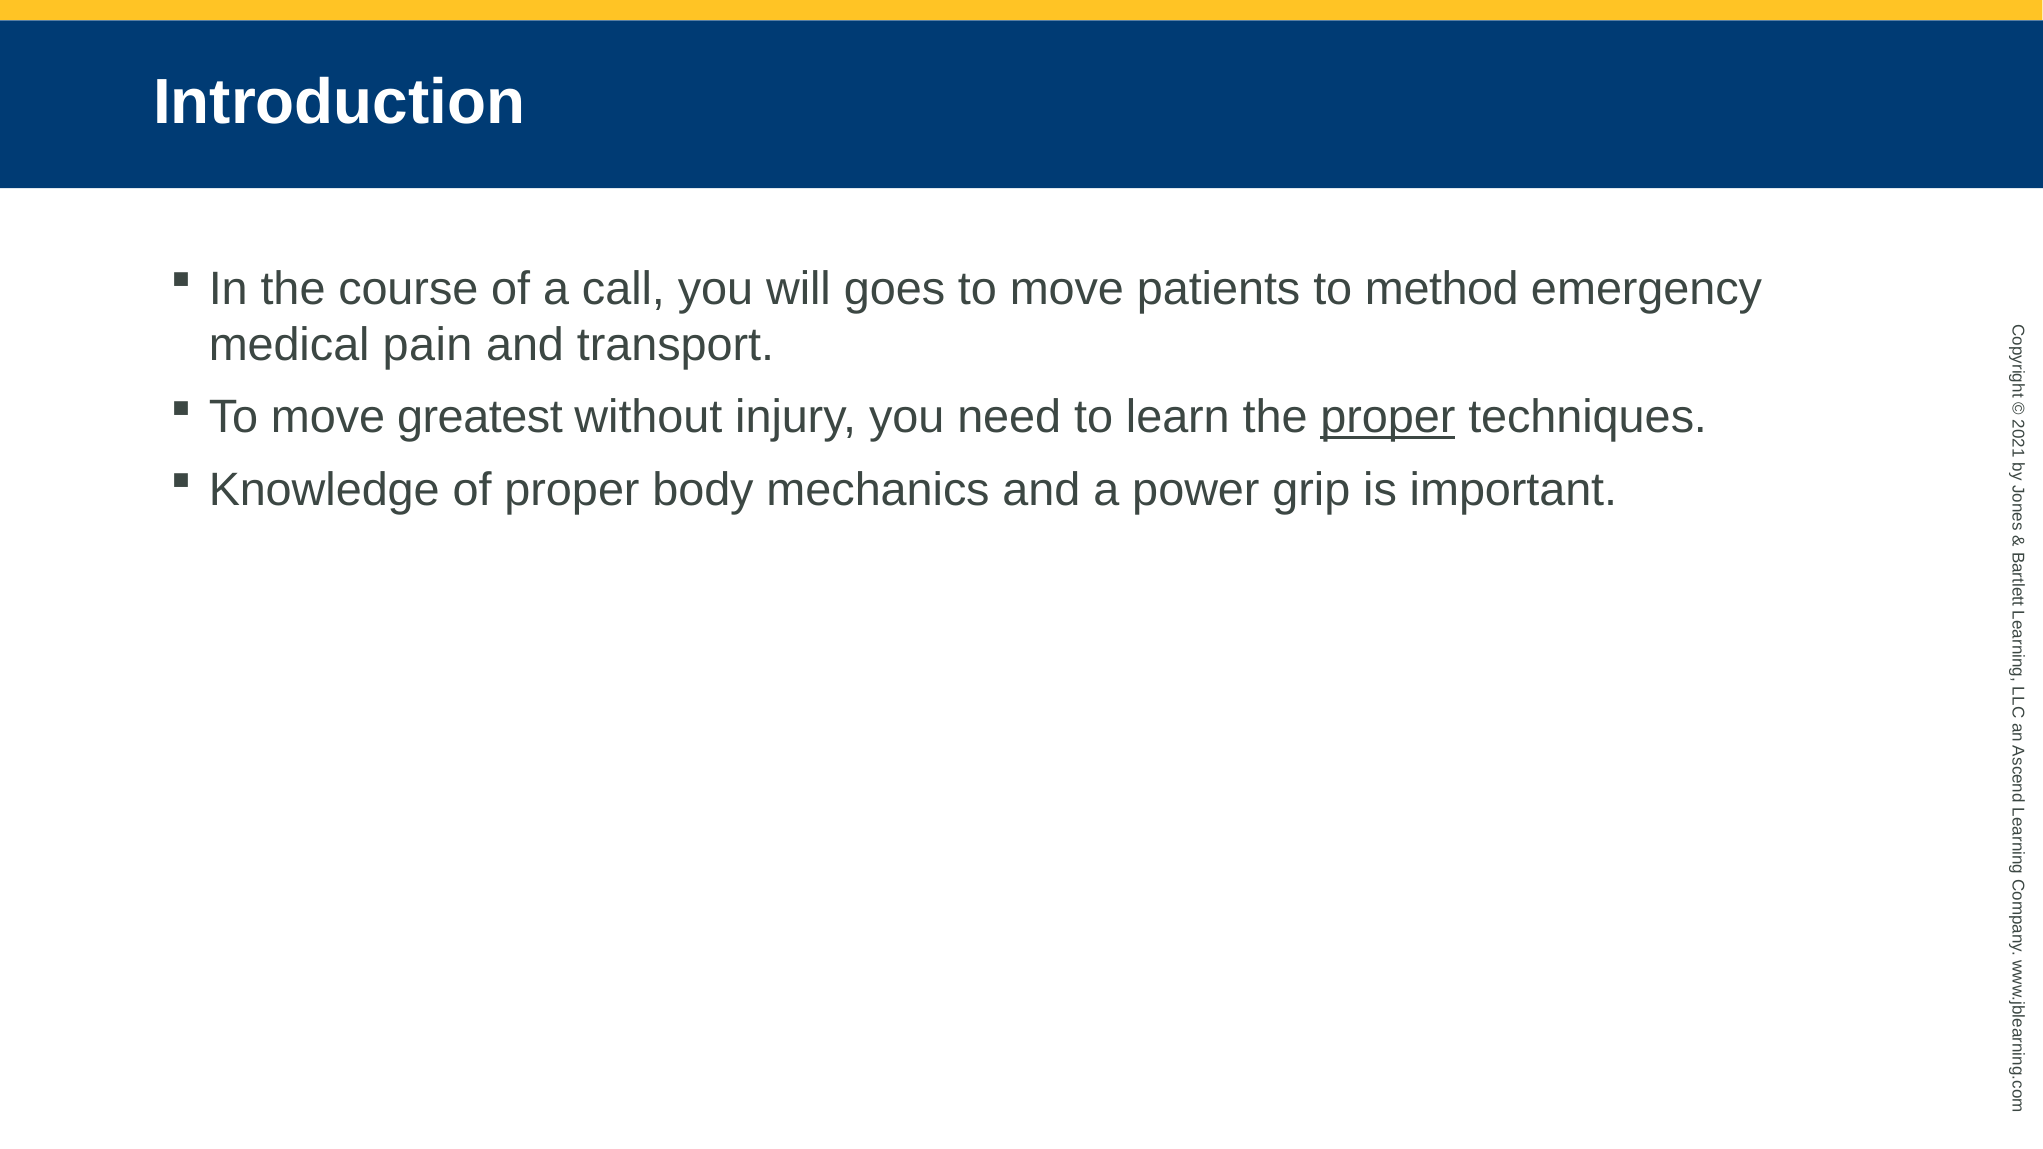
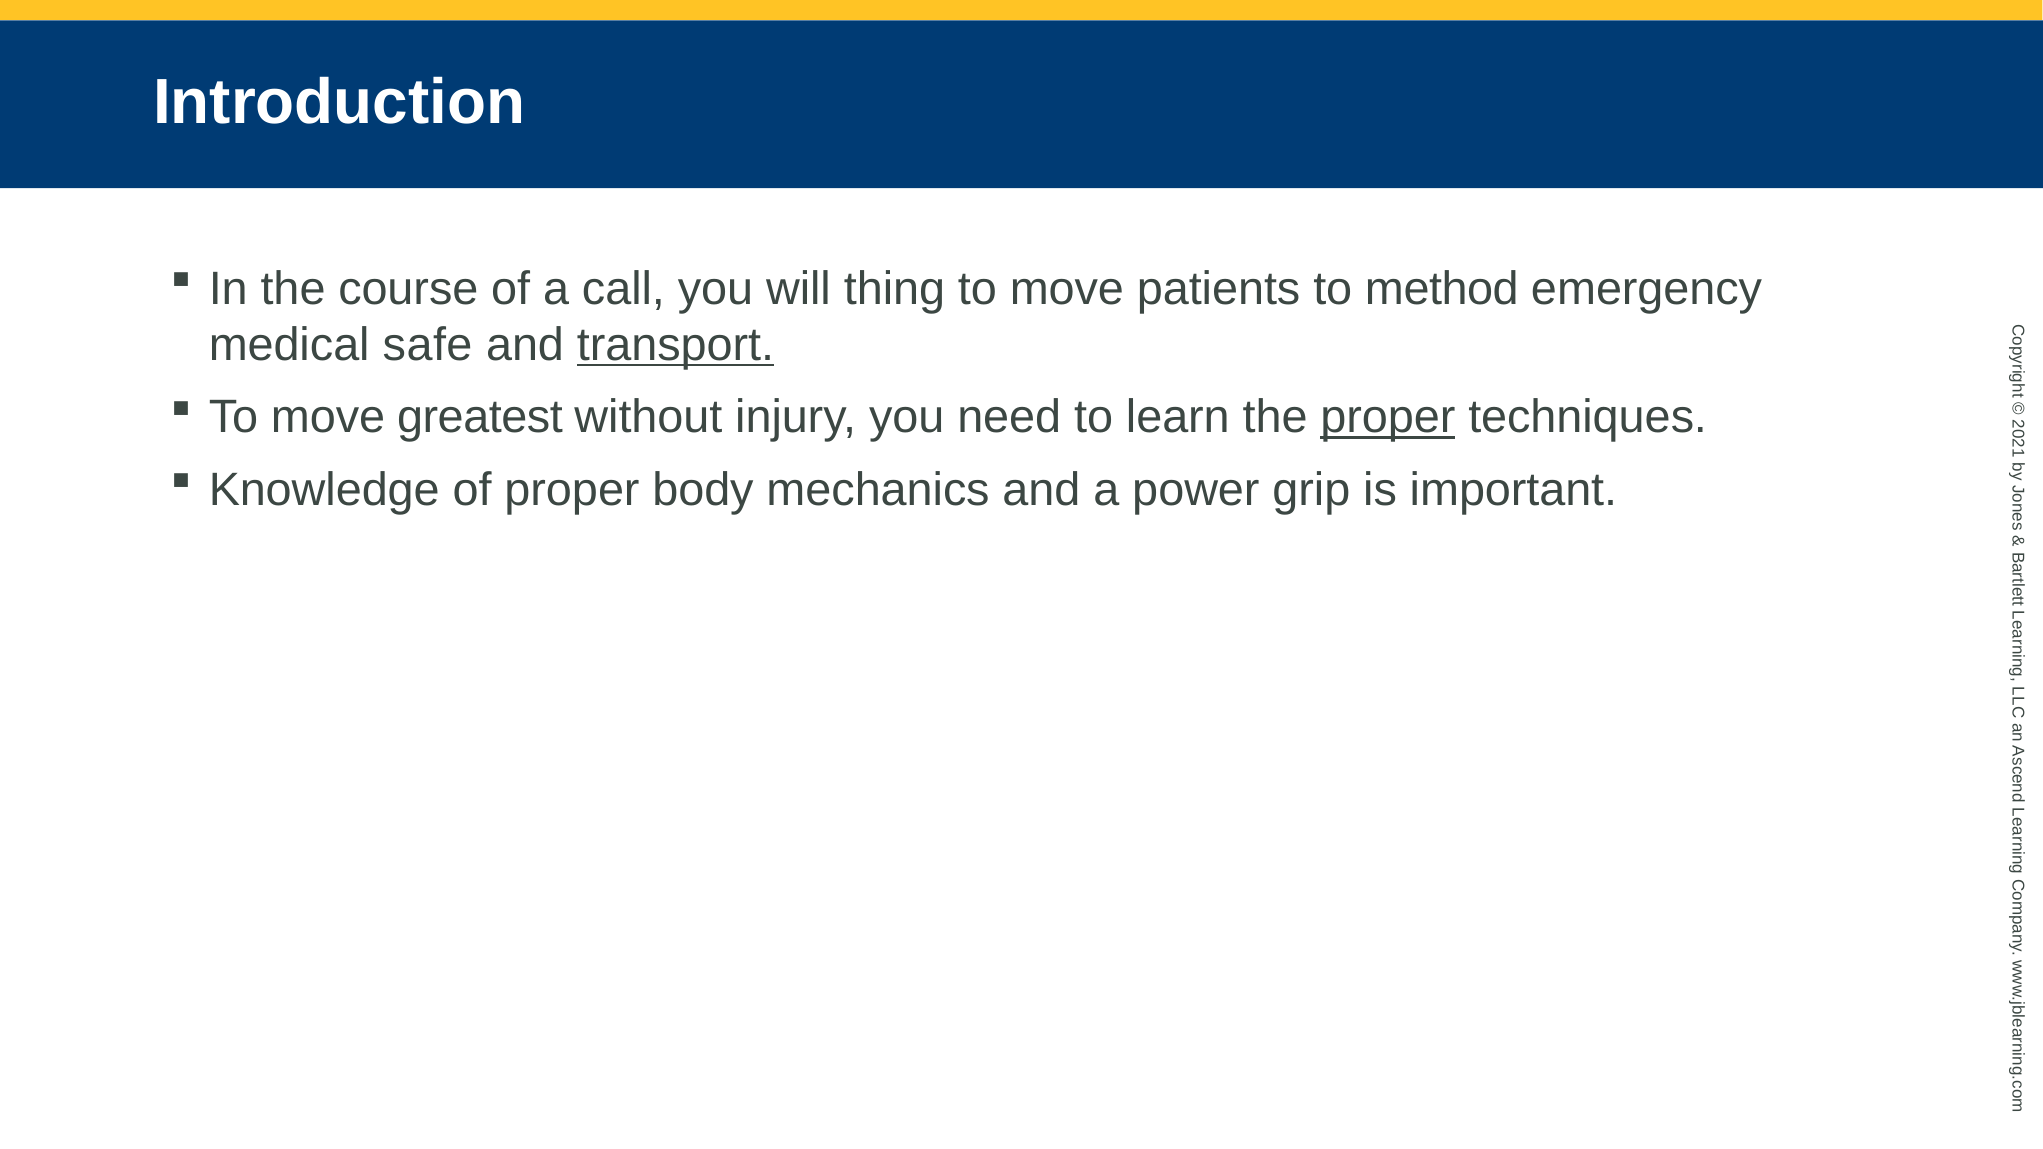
goes: goes -> thing (895, 289)
pain: pain -> safe (428, 345)
transport underline: none -> present (676, 345)
